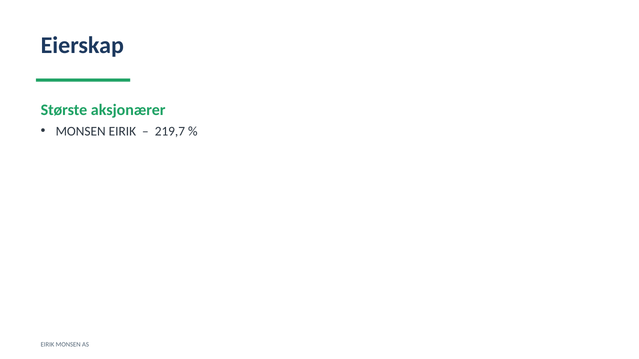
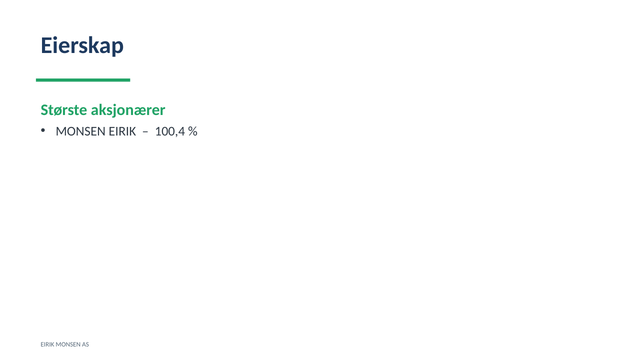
219,7: 219,7 -> 100,4 (170, 131)
